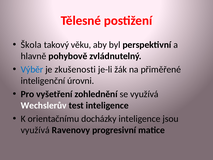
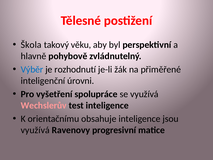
zkušenosti: zkušenosti -> rozhodnutí (75, 69)
zohlednění: zohlednění -> spolupráce (96, 94)
Wechslerův colour: white -> pink (44, 105)
docházky: docházky -> obsahuje (99, 119)
